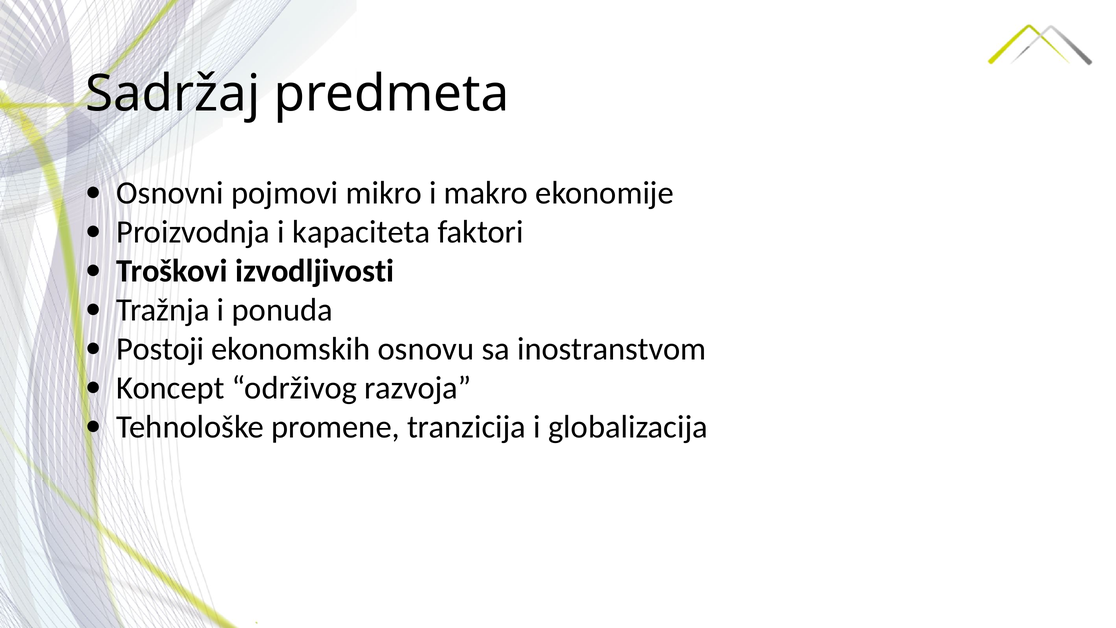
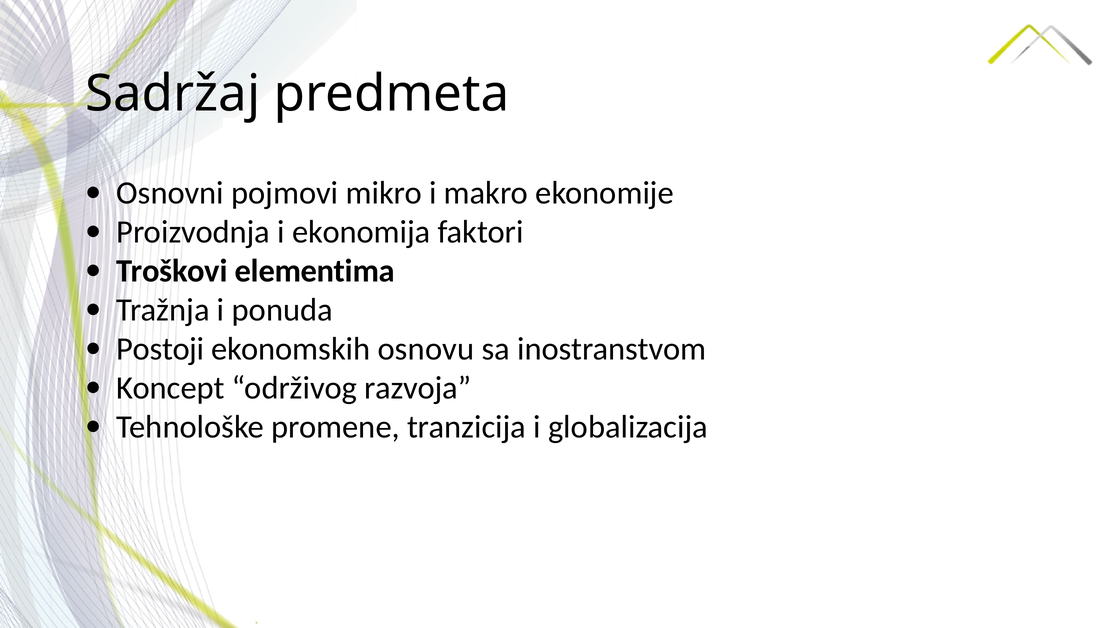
kapaciteta: kapaciteta -> ekonomija (361, 232)
izvodljivosti: izvodljivosti -> elementima (315, 271)
